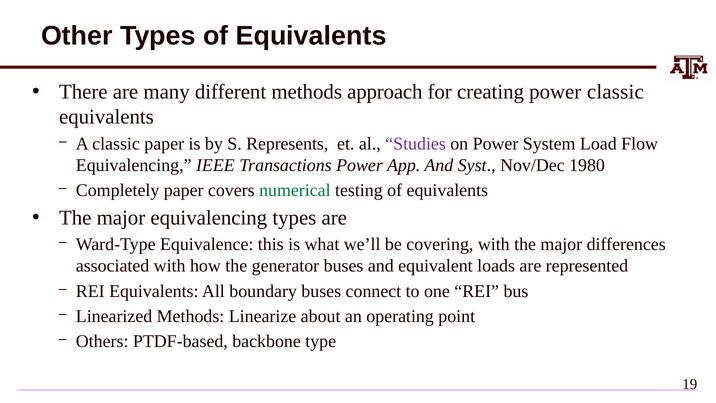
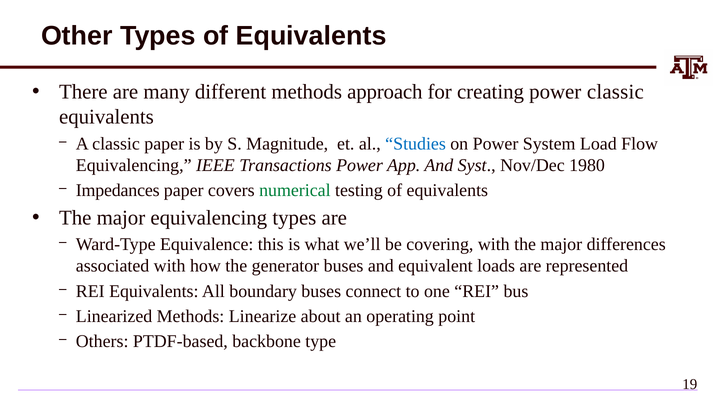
Represents: Represents -> Magnitude (287, 144)
Studies colour: purple -> blue (416, 144)
Completely: Completely -> Impedances (118, 190)
